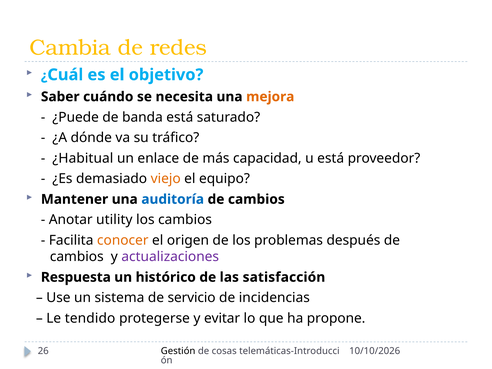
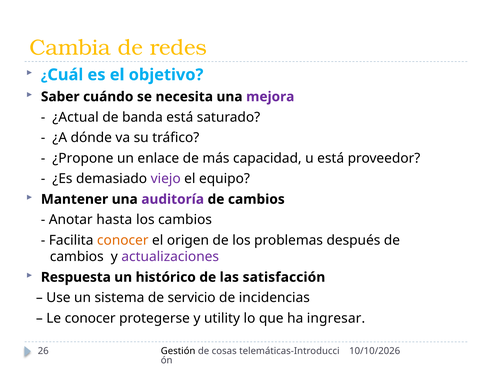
mejora colour: orange -> purple (270, 97)
¿Puede: ¿Puede -> ¿Actual (76, 117)
¿Habitual: ¿Habitual -> ¿Propone (83, 158)
viejo colour: orange -> purple (166, 179)
auditoría colour: blue -> purple (173, 199)
utility: utility -> hasta (114, 220)
Le tendido: tendido -> conocer (90, 318)
evitar: evitar -> utility (222, 318)
propone: propone -> ingresar (336, 318)
